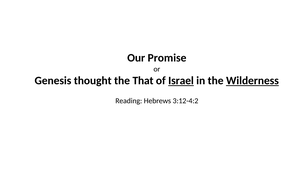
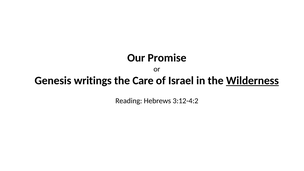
thought: thought -> writings (93, 81)
That: That -> Care (143, 81)
Israel underline: present -> none (181, 81)
